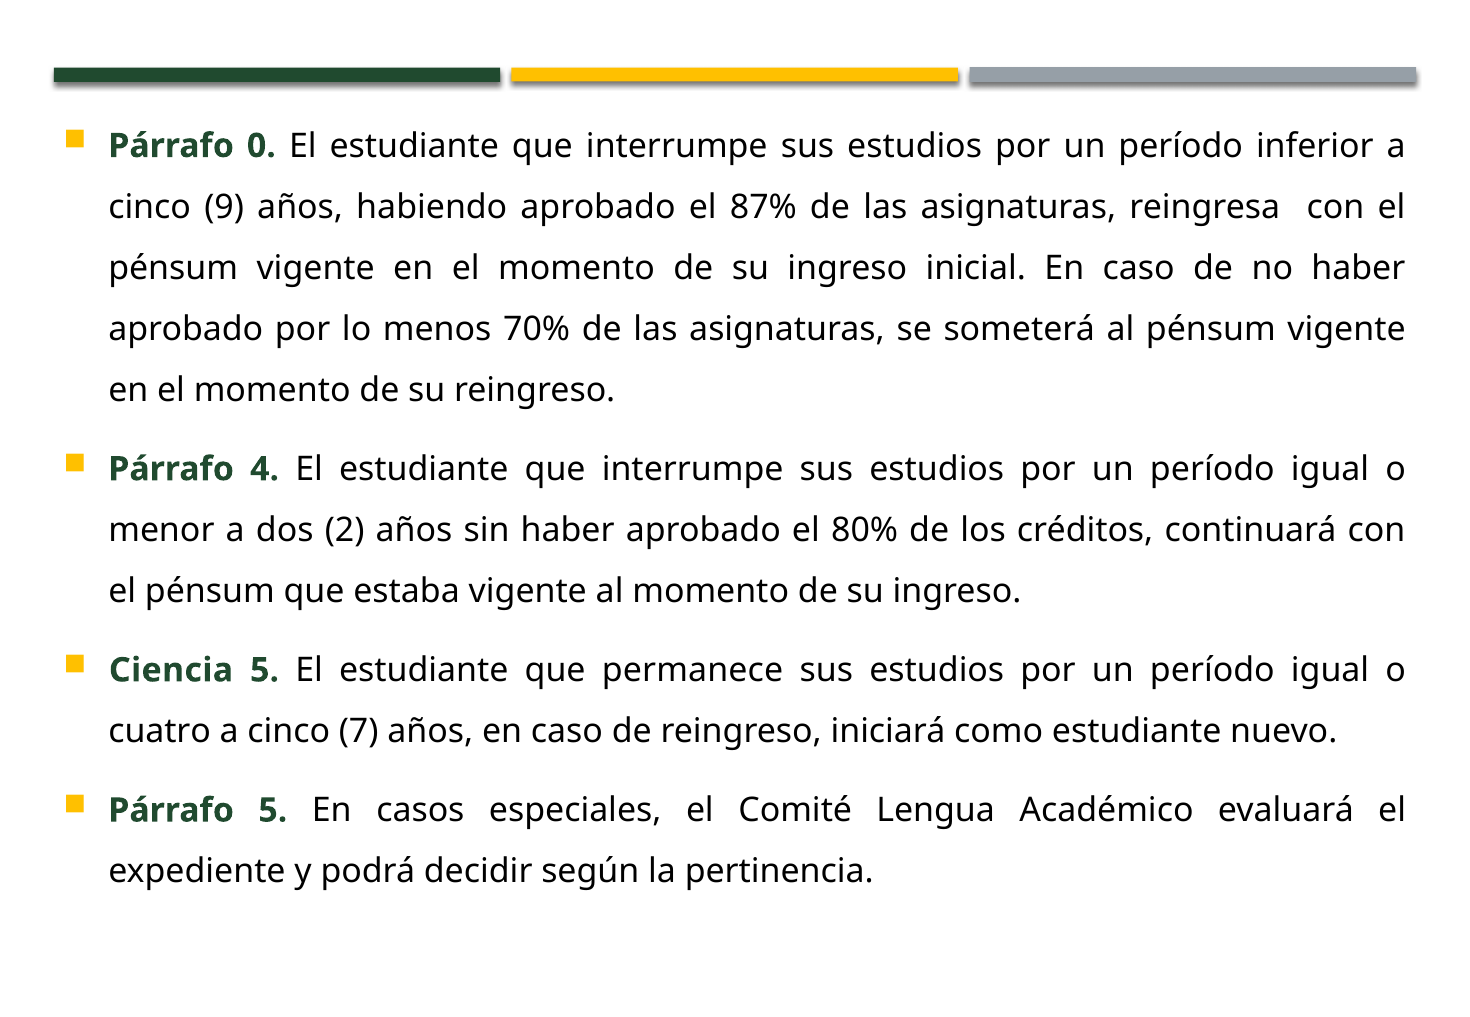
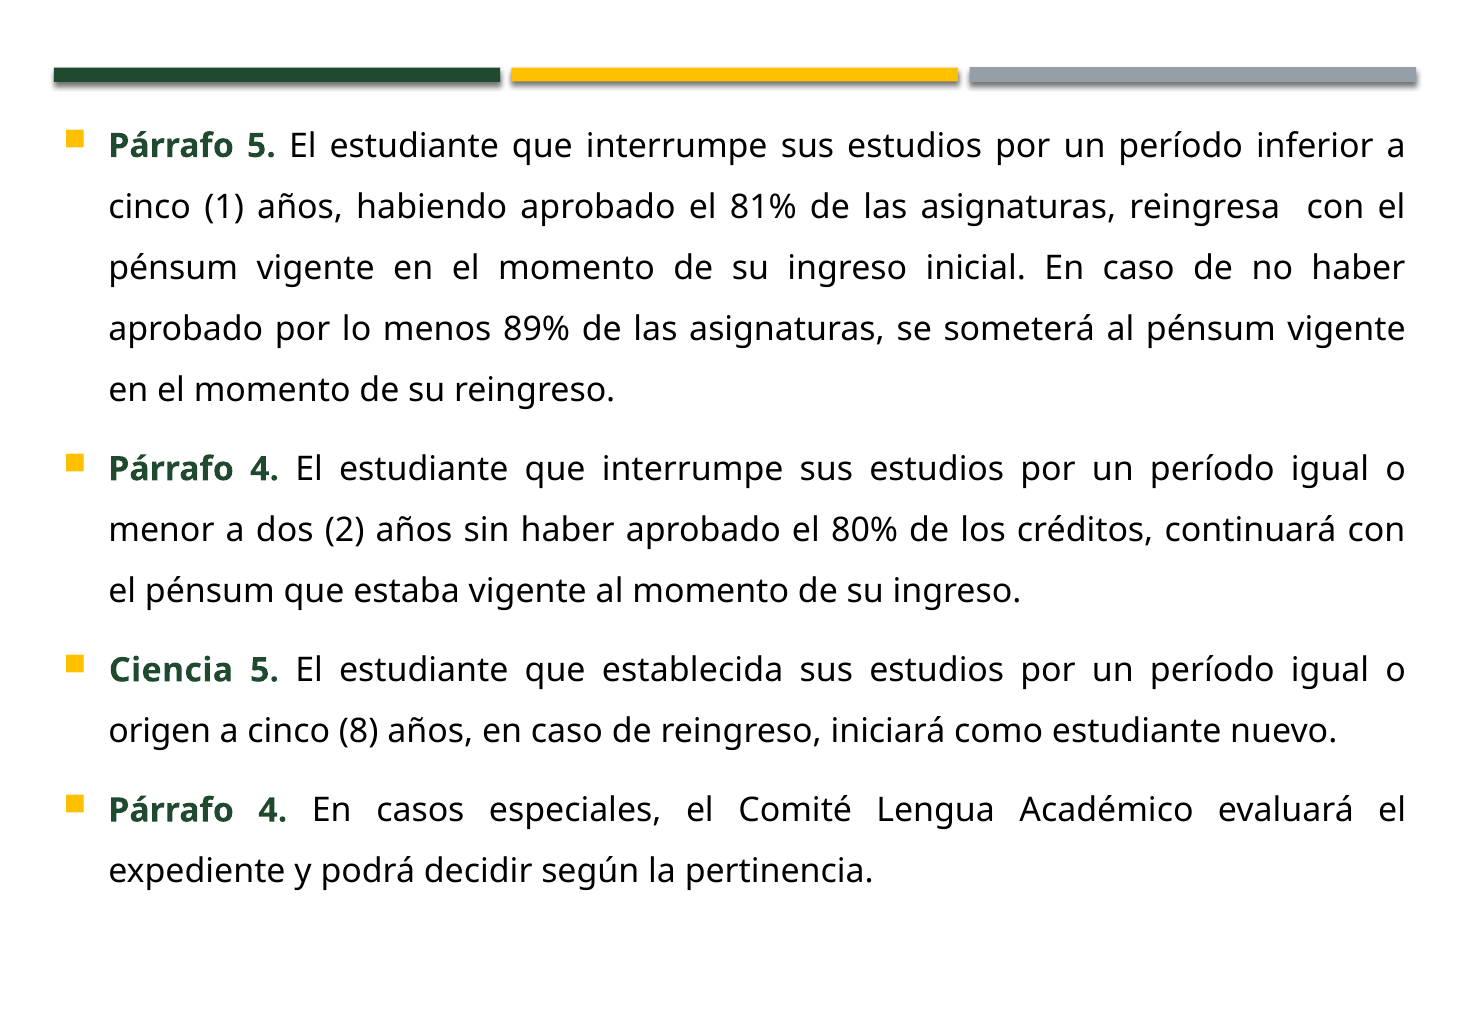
Párrafo 0: 0 -> 5 (261, 146)
9: 9 -> 1 (224, 207)
87%: 87% -> 81% (763, 207)
70%: 70% -> 89% (537, 329)
permanece: permanece -> establecida (693, 671)
cuatro: cuatro -> origen (160, 732)
7: 7 -> 8 (359, 732)
5: 5 -> 4 (273, 811)
